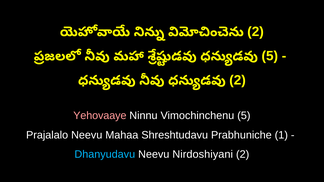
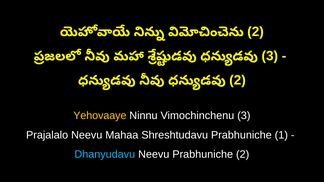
5: 5 -> 3 (270, 56)
Yehovaaye colour: pink -> yellow (100, 116)
Vimochinchenu 5: 5 -> 3 (244, 116)
Neevu Nirdoshiyani: Nirdoshiyani -> Prabhuniche (203, 155)
